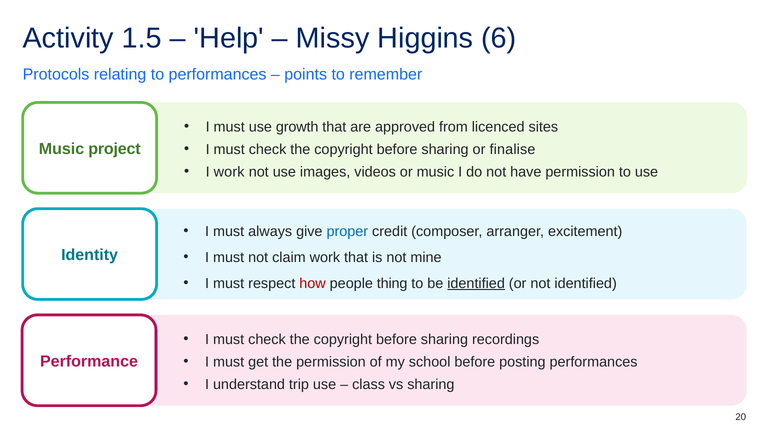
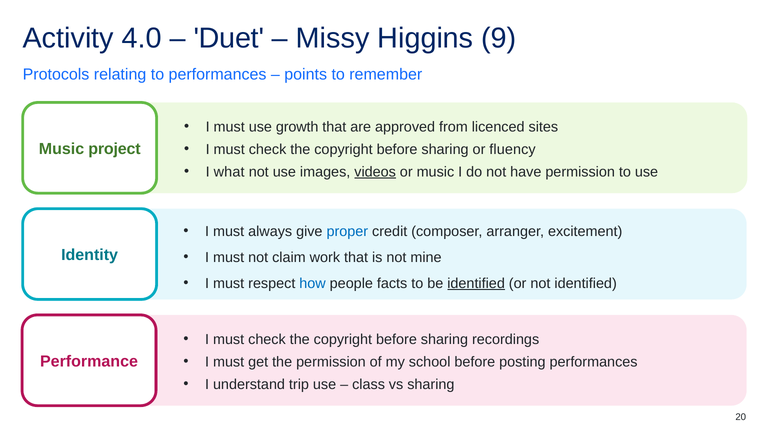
1.5: 1.5 -> 4.0 (142, 38)
Help: Help -> Duet (229, 38)
6: 6 -> 9 (499, 38)
finalise: finalise -> fluency (513, 149)
I work: work -> what (229, 172)
videos underline: none -> present (375, 172)
how colour: red -> blue (313, 283)
thing: thing -> facts (392, 283)
